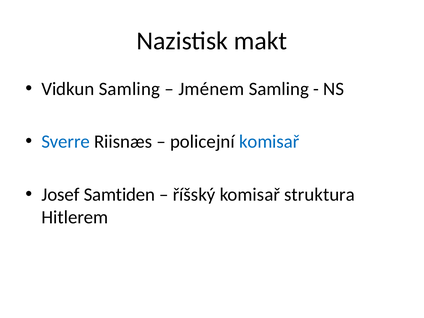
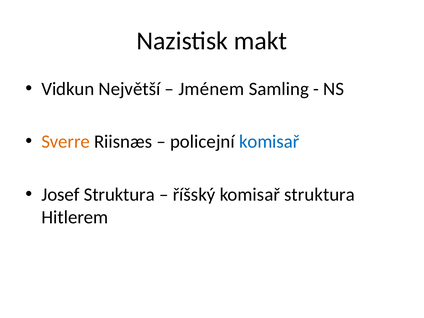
Vidkun Samling: Samling -> Největší (130, 89)
Sverre colour: blue -> orange (66, 142)
Josef Samtiden: Samtiden -> Struktura (119, 195)
